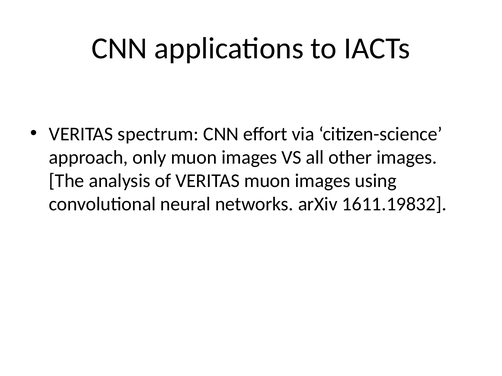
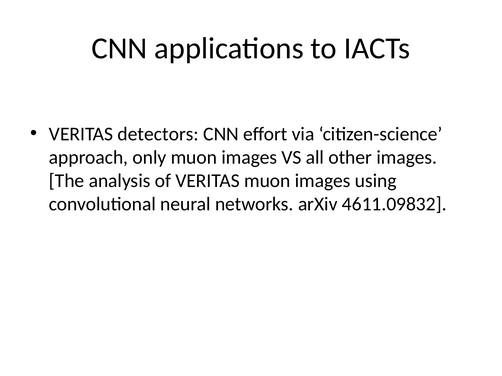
spectrum: spectrum -> detectors (158, 134)
1611.19832: 1611.19832 -> 4611.09832 (394, 204)
